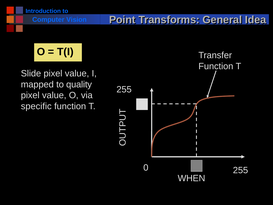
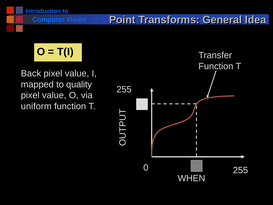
Slide: Slide -> Back (31, 73)
specific: specific -> uniform (36, 106)
